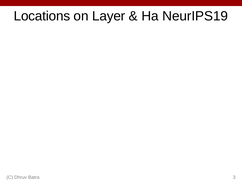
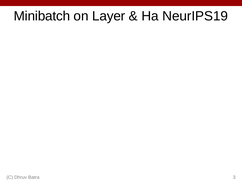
Locations: Locations -> Minibatch (42, 16)
